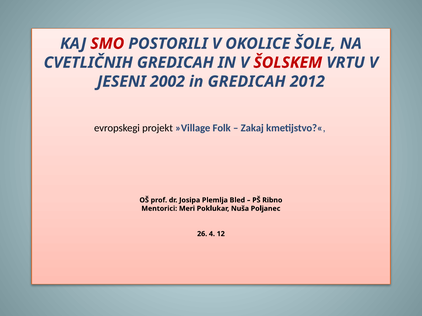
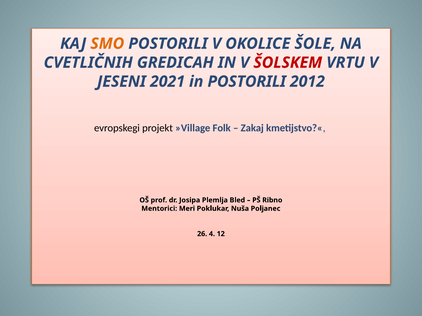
SMO colour: red -> orange (107, 44)
2002: 2002 -> 2021 (168, 82)
in GREDICAH: GREDICAH -> POSTORILI (247, 82)
